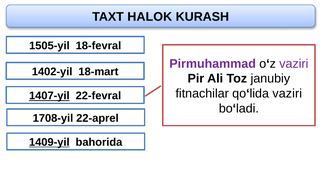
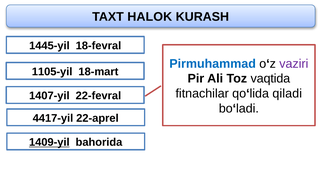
1505-yil: 1505-yil -> 1445-yil (49, 46)
Pirmuhammad colour: purple -> blue (213, 64)
1402-yil: 1402-yil -> 1105-yil (52, 72)
janubiy: janubiy -> vaqtida (270, 78)
qo‘lida vaziri: vaziri -> qiladi (287, 93)
1407-yil underline: present -> none (49, 96)
1708-yil: 1708-yil -> 4417-yil (53, 118)
